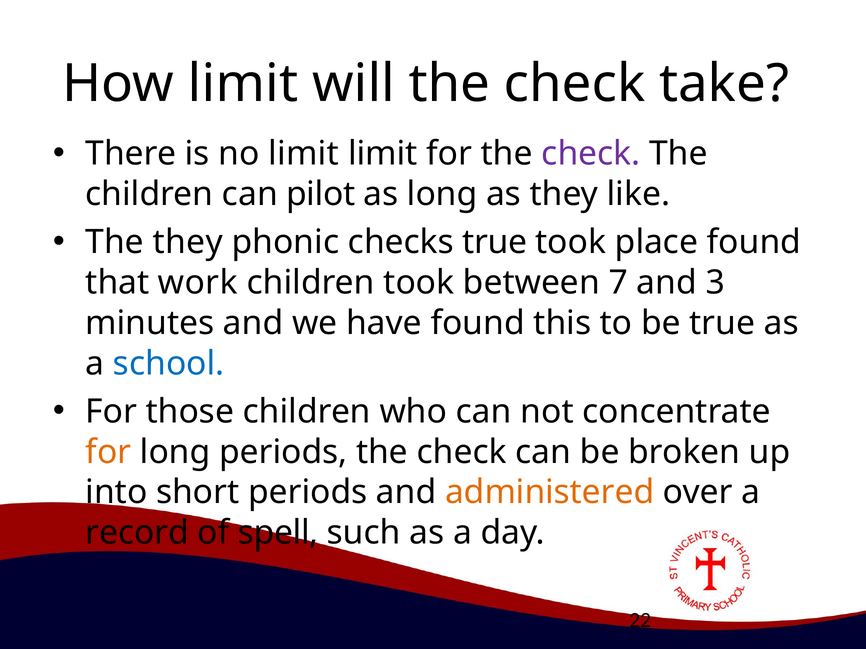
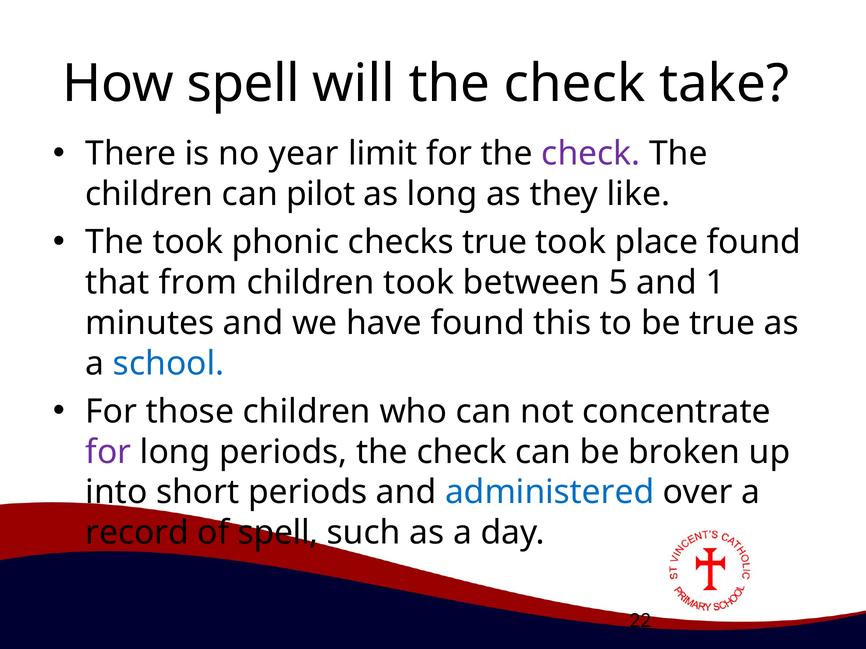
How limit: limit -> spell (243, 84)
no limit: limit -> year (304, 154)
The they: they -> took (188, 242)
work: work -> from (198, 283)
7: 7 -> 5 (618, 283)
3: 3 -> 1 (715, 283)
for colour: orange -> purple (108, 452)
administered colour: orange -> blue (550, 493)
